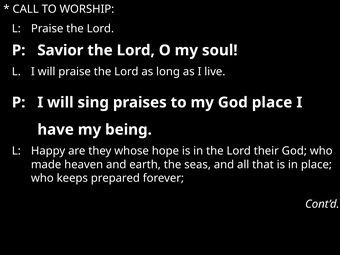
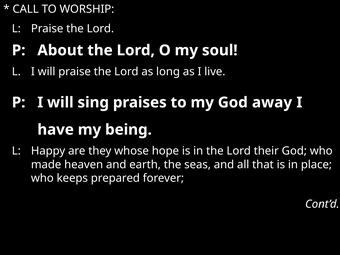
Savior: Savior -> About (60, 50)
God place: place -> away (272, 102)
